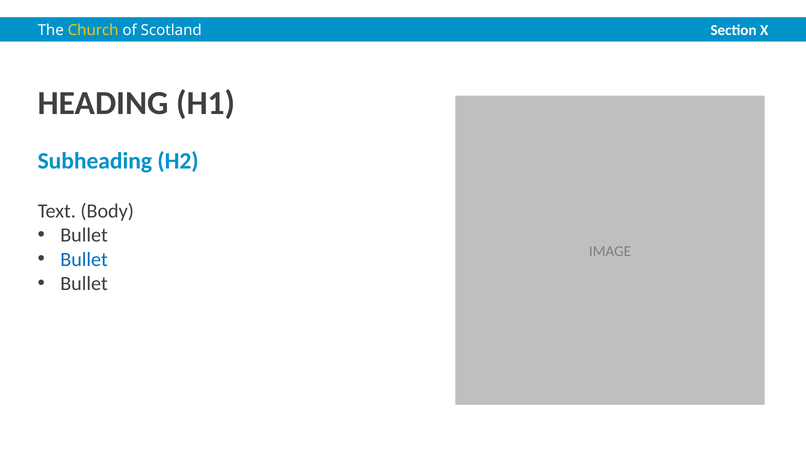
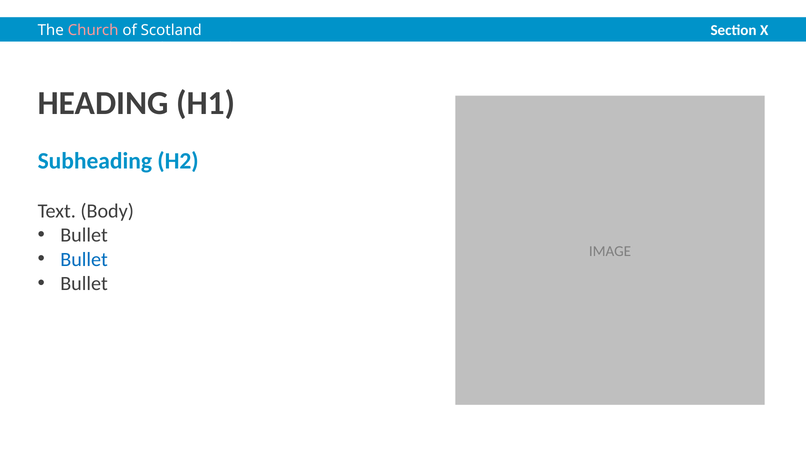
Church colour: yellow -> pink (93, 30)
